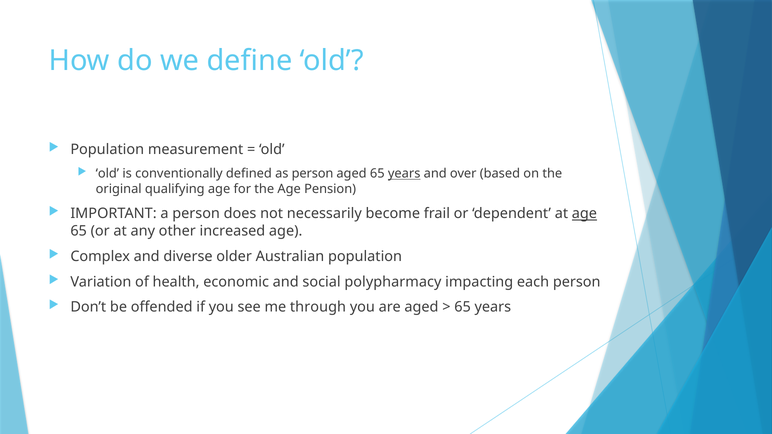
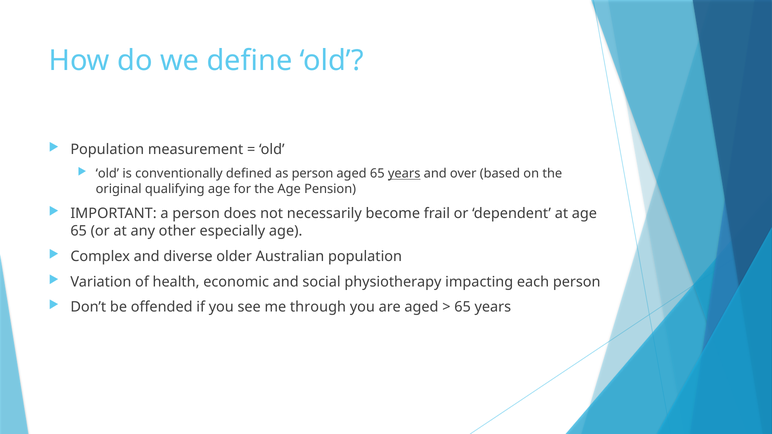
age underline: present -> none (584, 214)
increased: increased -> especially (232, 231)
polypharmacy: polypharmacy -> physiotherapy (393, 282)
